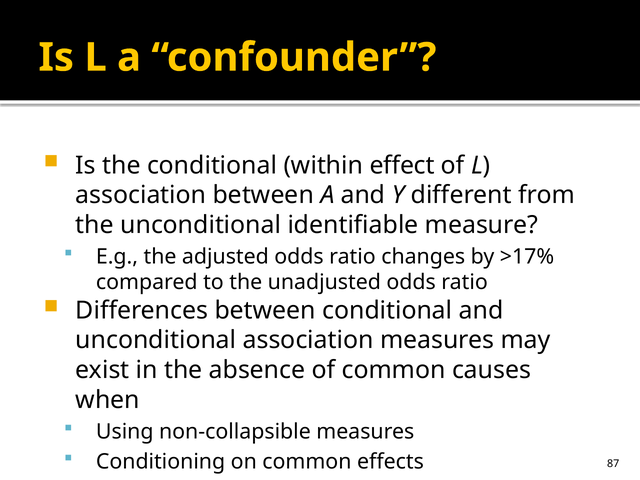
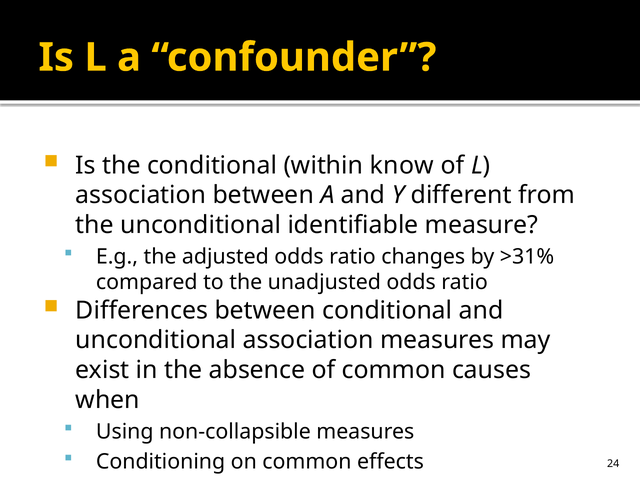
effect: effect -> know (402, 165)
>17%: >17% -> >31% (527, 257)
87: 87 -> 24 (613, 464)
